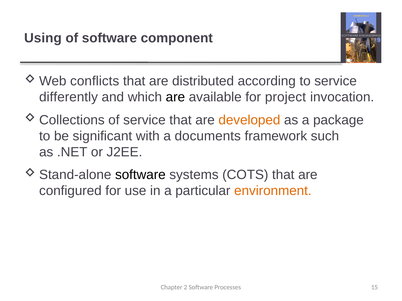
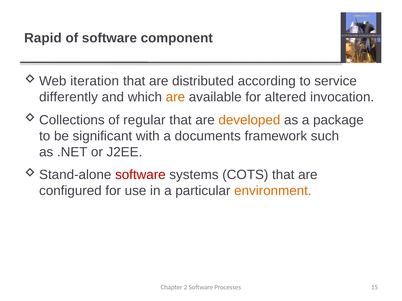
Using: Using -> Rapid (43, 38)
conflicts: conflicts -> iteration (95, 81)
are colour: black -> orange (175, 97)
project: project -> altered (286, 97)
of service: service -> regular (144, 120)
software colour: black -> red (140, 175)
